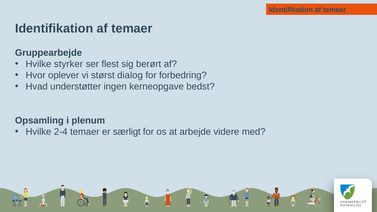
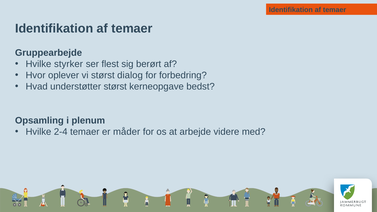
understøtter ingen: ingen -> størst (115, 87)
særligt: særligt -> måder (127, 132)
